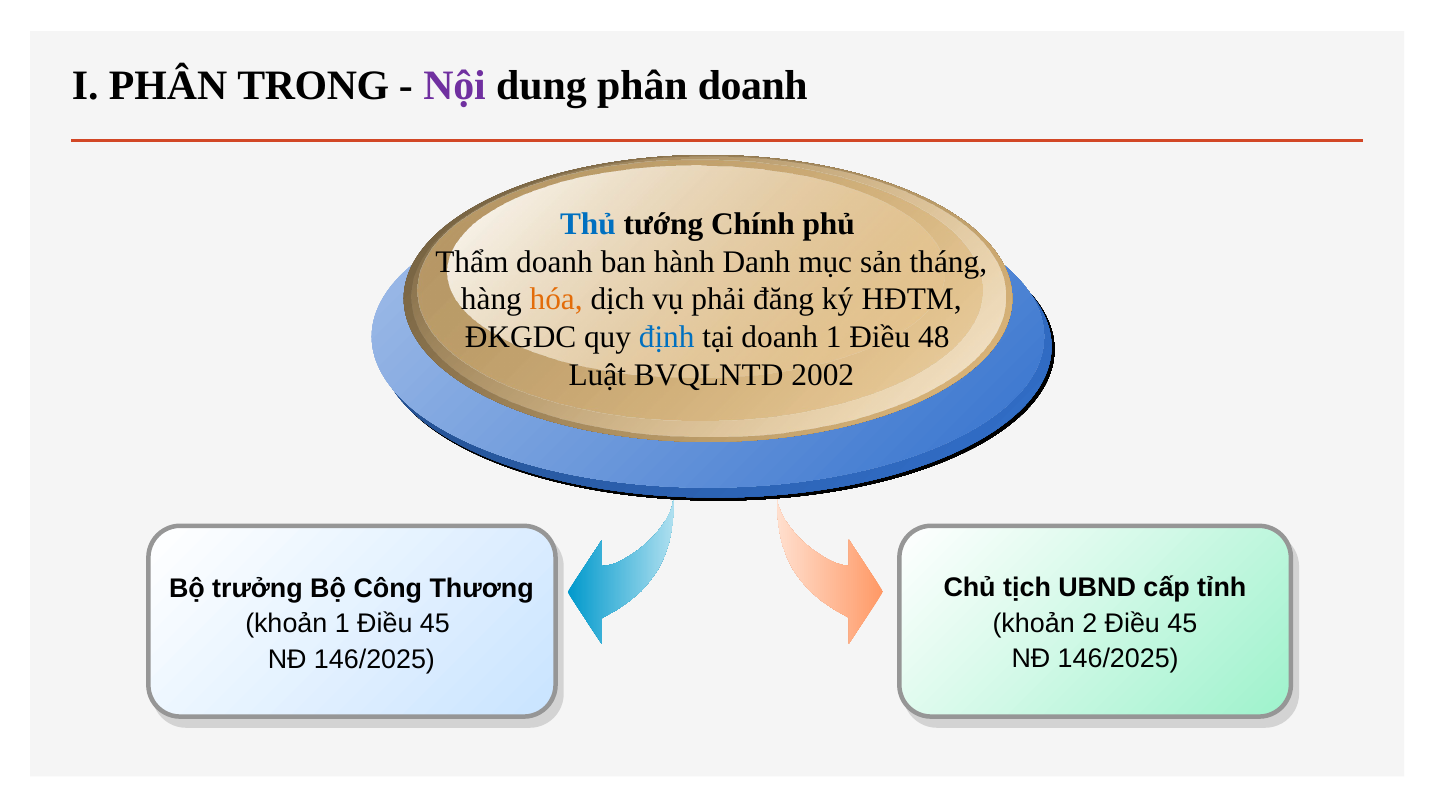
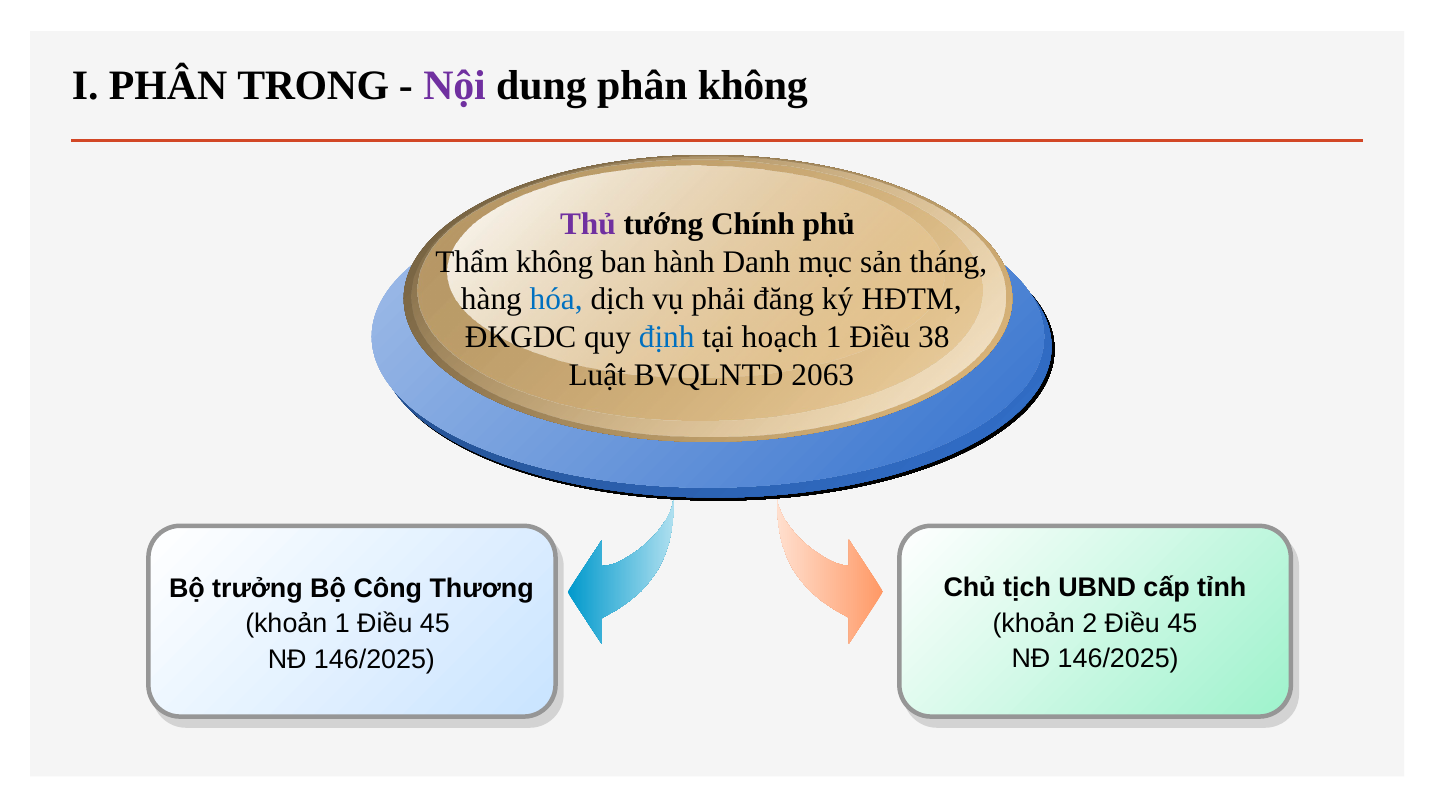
phân doanh: doanh -> không (753, 86)
Thủ colour: blue -> purple (588, 224)
Thẩm doanh: doanh -> không (555, 262)
hóa colour: orange -> blue (556, 299)
tại doanh: doanh -> hoạch (780, 337)
48: 48 -> 38 (934, 337)
2002: 2002 -> 2063 (823, 375)
